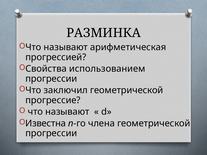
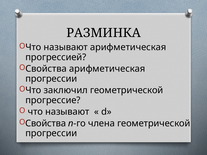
Свойства использованием: использованием -> арифметическая (107, 69)
Известна: Известна -> Свойства (46, 124)
